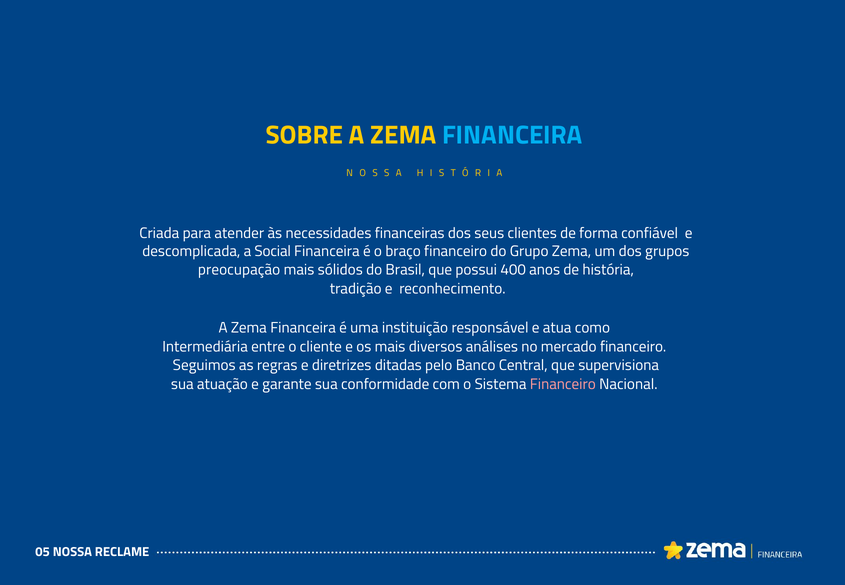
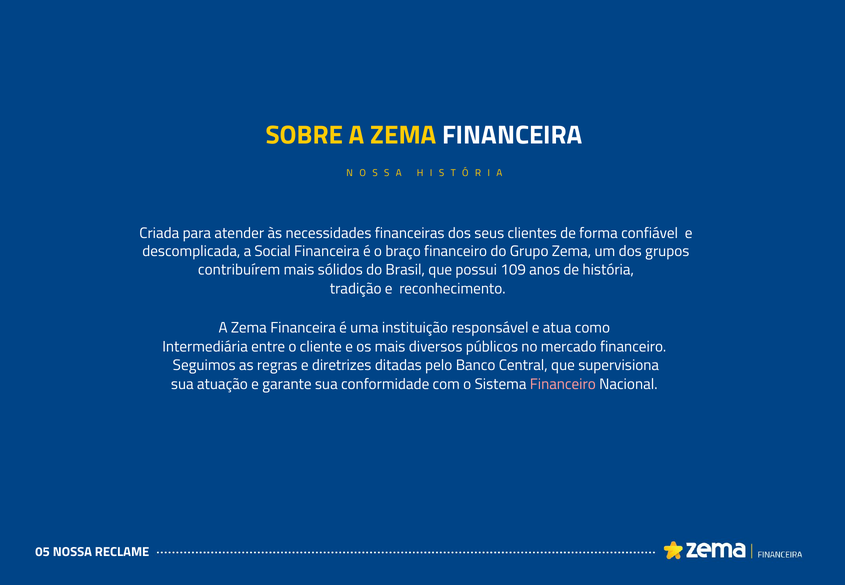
FINANCEIRA colour: light blue -> white (512, 135)
preocupação: preocupação -> contribuírem (239, 269)
400: 400 -> 109 (513, 269)
análises: análises -> públicos (492, 347)
